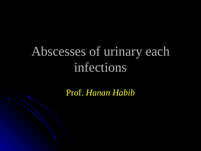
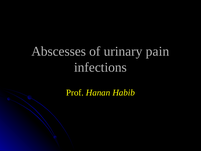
each: each -> pain (158, 51)
